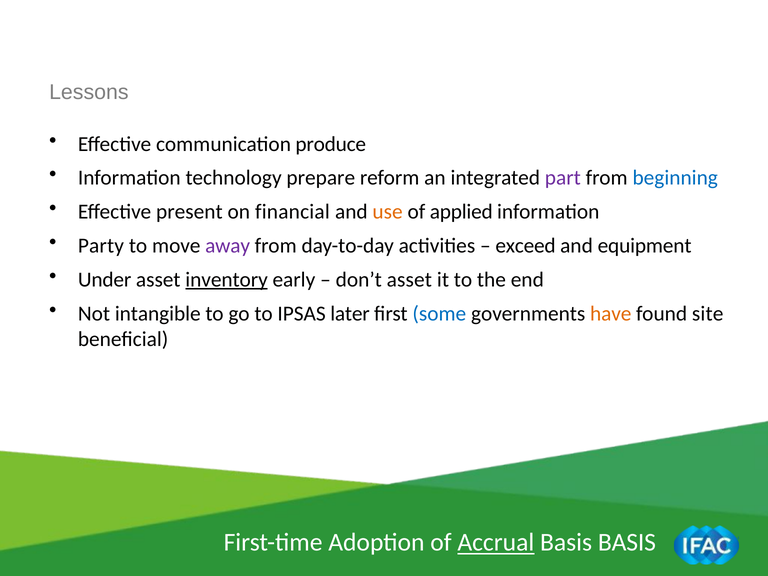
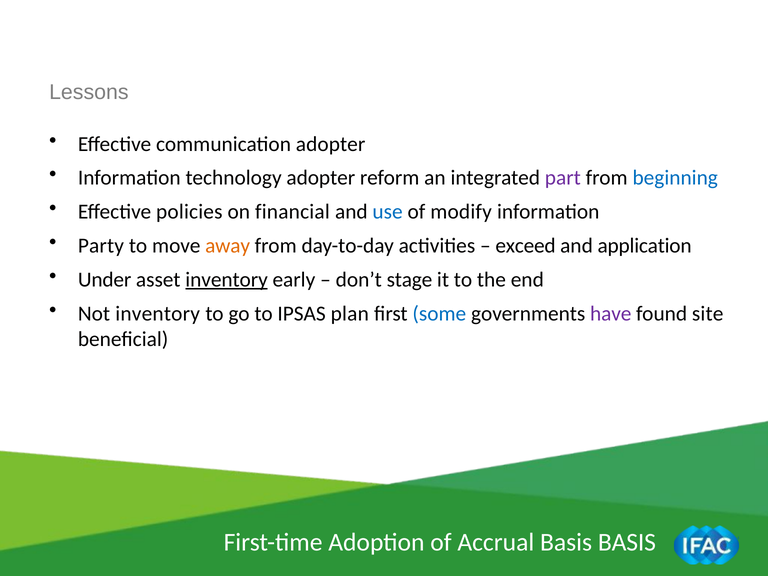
communication produce: produce -> adopter (331, 144)
technology prepare: prepare -> adopter (321, 178)
present: present -> policies (189, 212)
use colour: orange -> blue (388, 212)
applied: applied -> modify (461, 212)
away colour: purple -> orange (228, 246)
equipment: equipment -> application (645, 246)
don’t asset: asset -> stage (409, 280)
Not intangible: intangible -> inventory (158, 313)
later: later -> plan (350, 313)
have colour: orange -> purple (611, 313)
Accrual underline: present -> none (496, 543)
